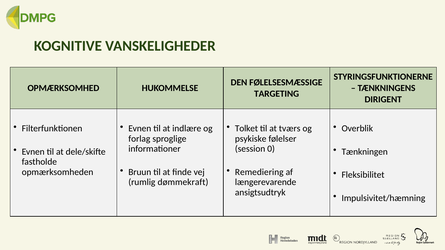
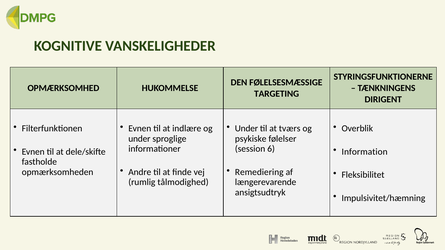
Tolket: Tolket -> Under (246, 129)
forlag: forlag -> under (139, 139)
0: 0 -> 6 (271, 149)
Tænkningen: Tænkningen -> Information (365, 152)
Bruun: Bruun -> Andre (140, 172)
dømmekraft: dømmekraft -> tålmodighed (183, 182)
